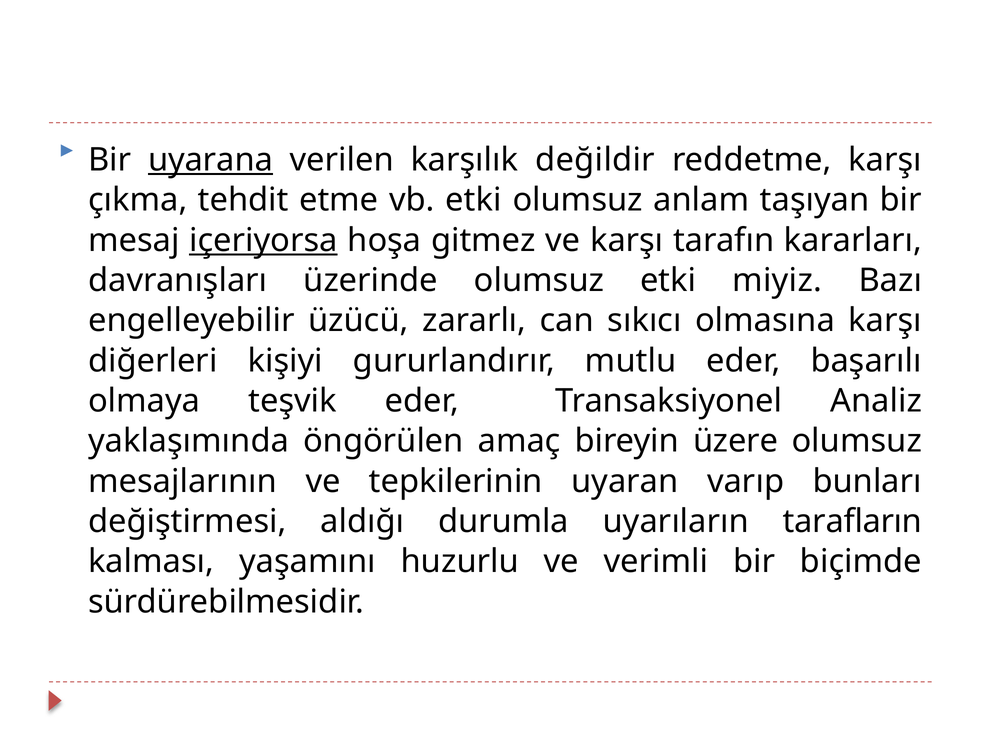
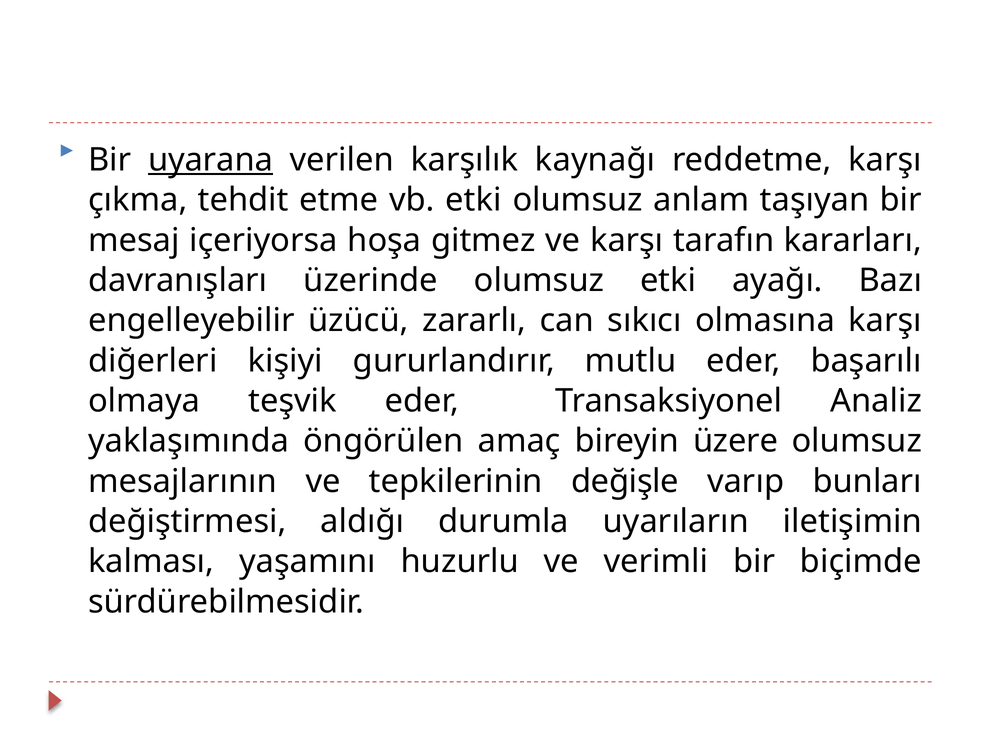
değildir: değildir -> kaynağı (595, 160)
içeriyorsa underline: present -> none (263, 240)
miyiz: miyiz -> ayağı (777, 280)
uyaran: uyaran -> değişle (625, 481)
tarafların: tarafların -> iletişimin (852, 521)
